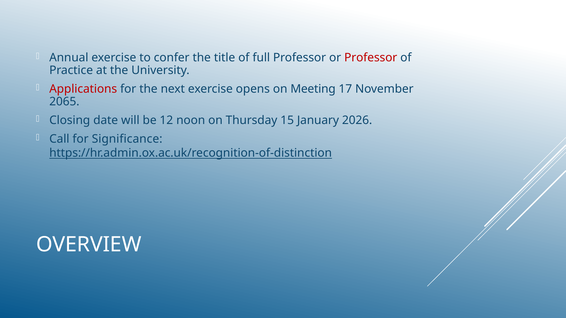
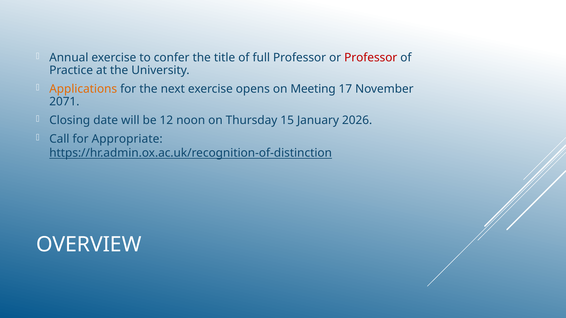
Applications colour: red -> orange (83, 89)
2065: 2065 -> 2071 (64, 102)
Significance: Significance -> Appropriate (127, 139)
